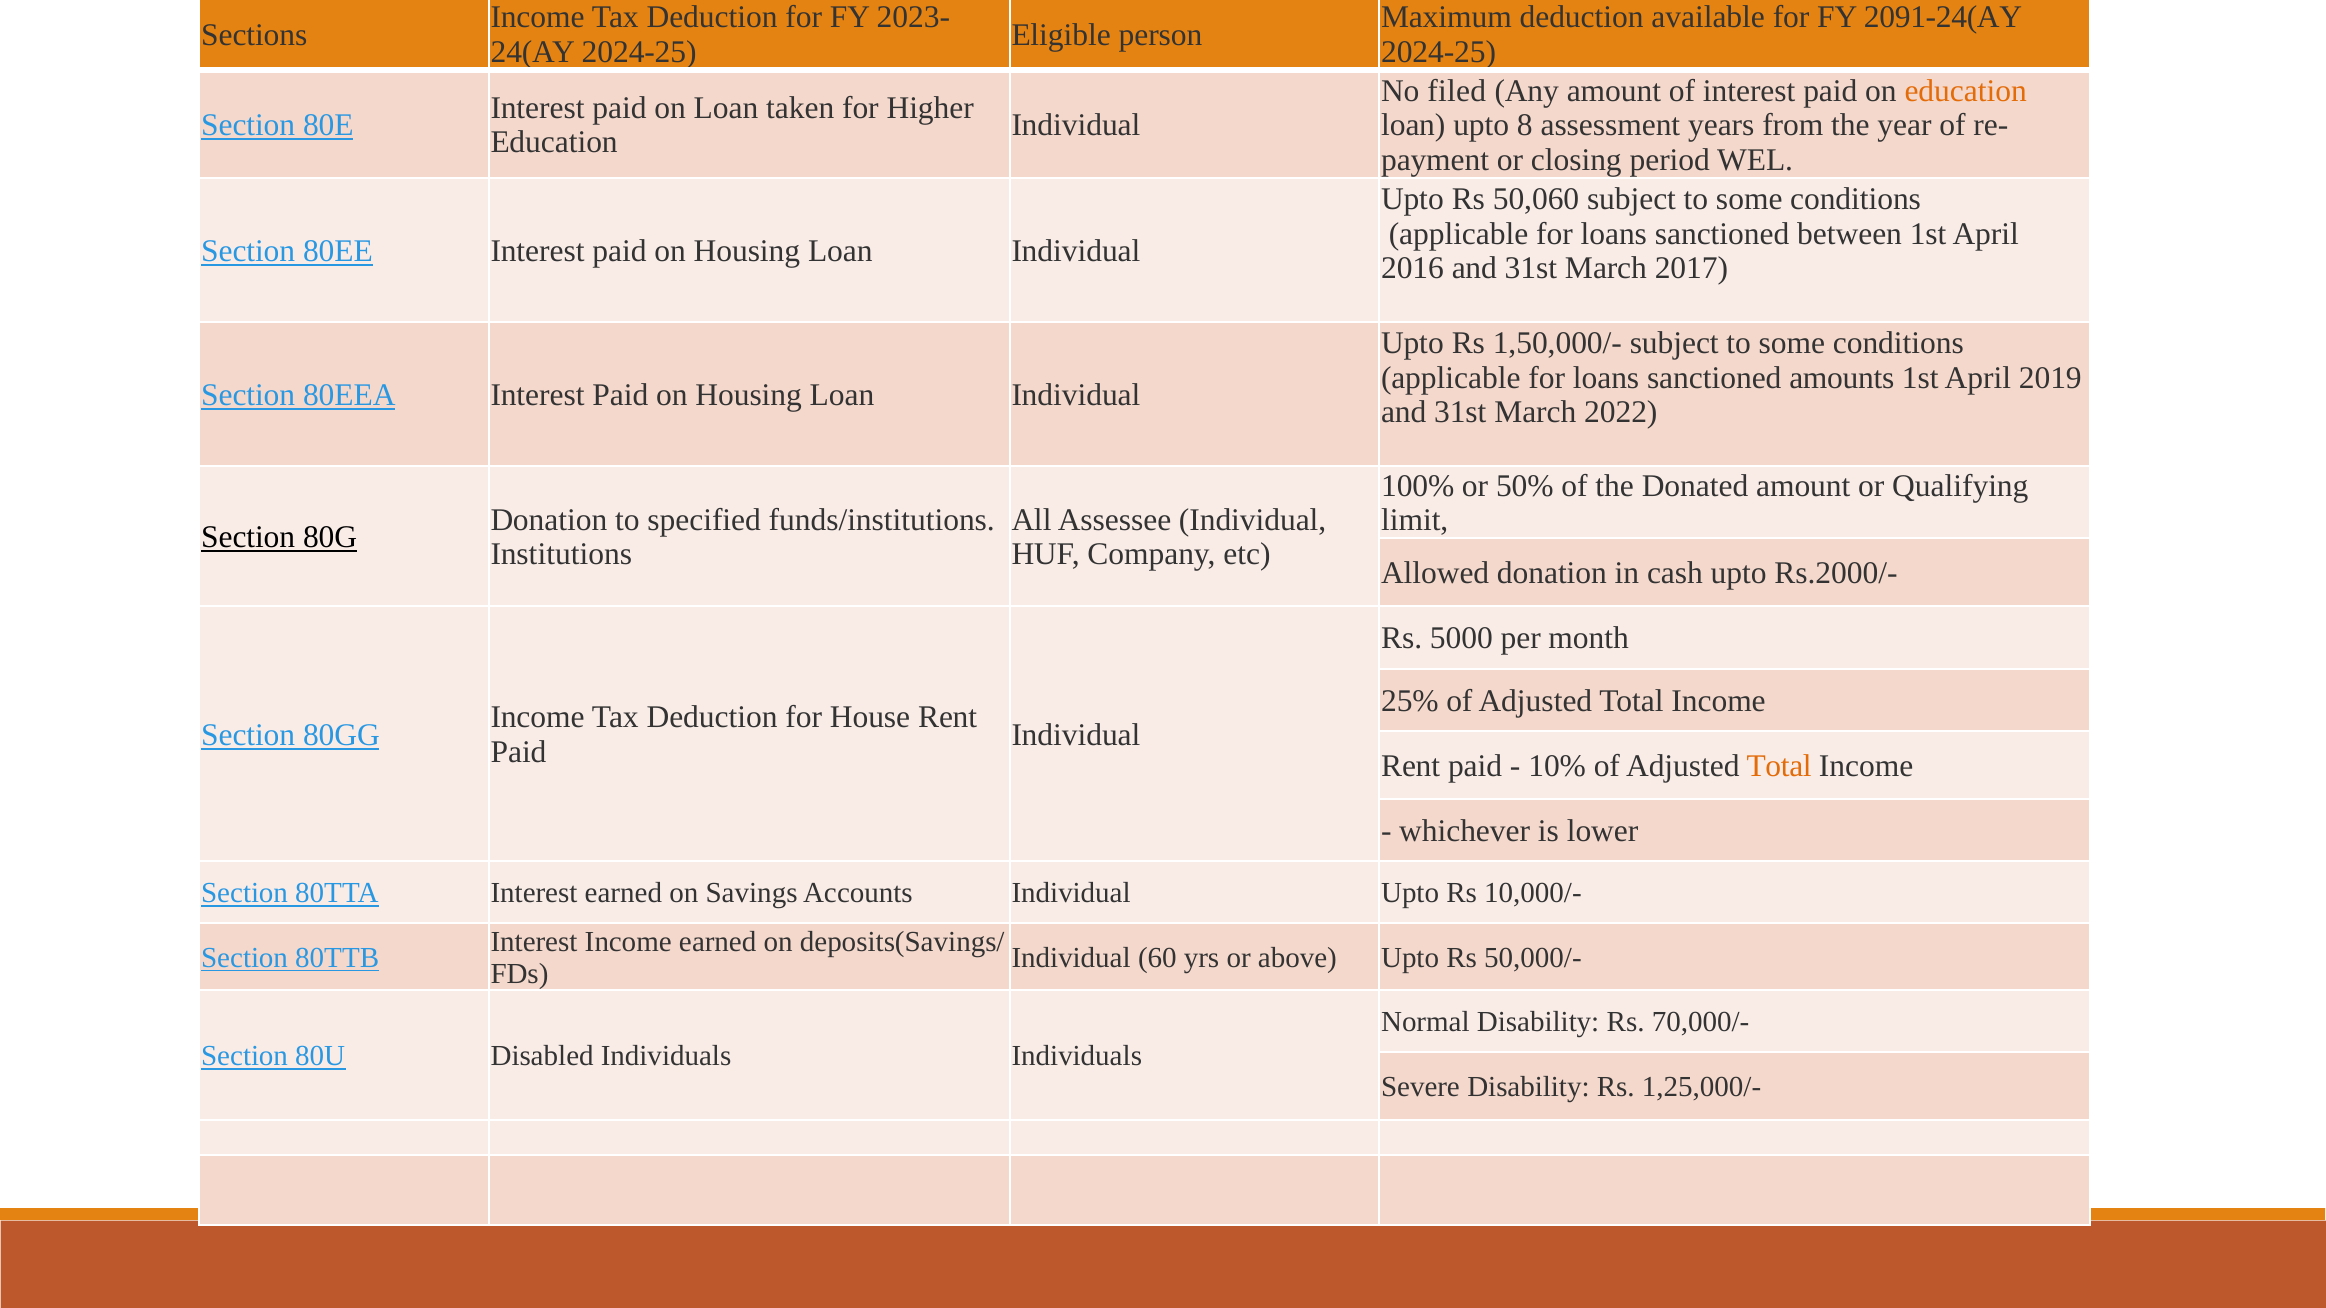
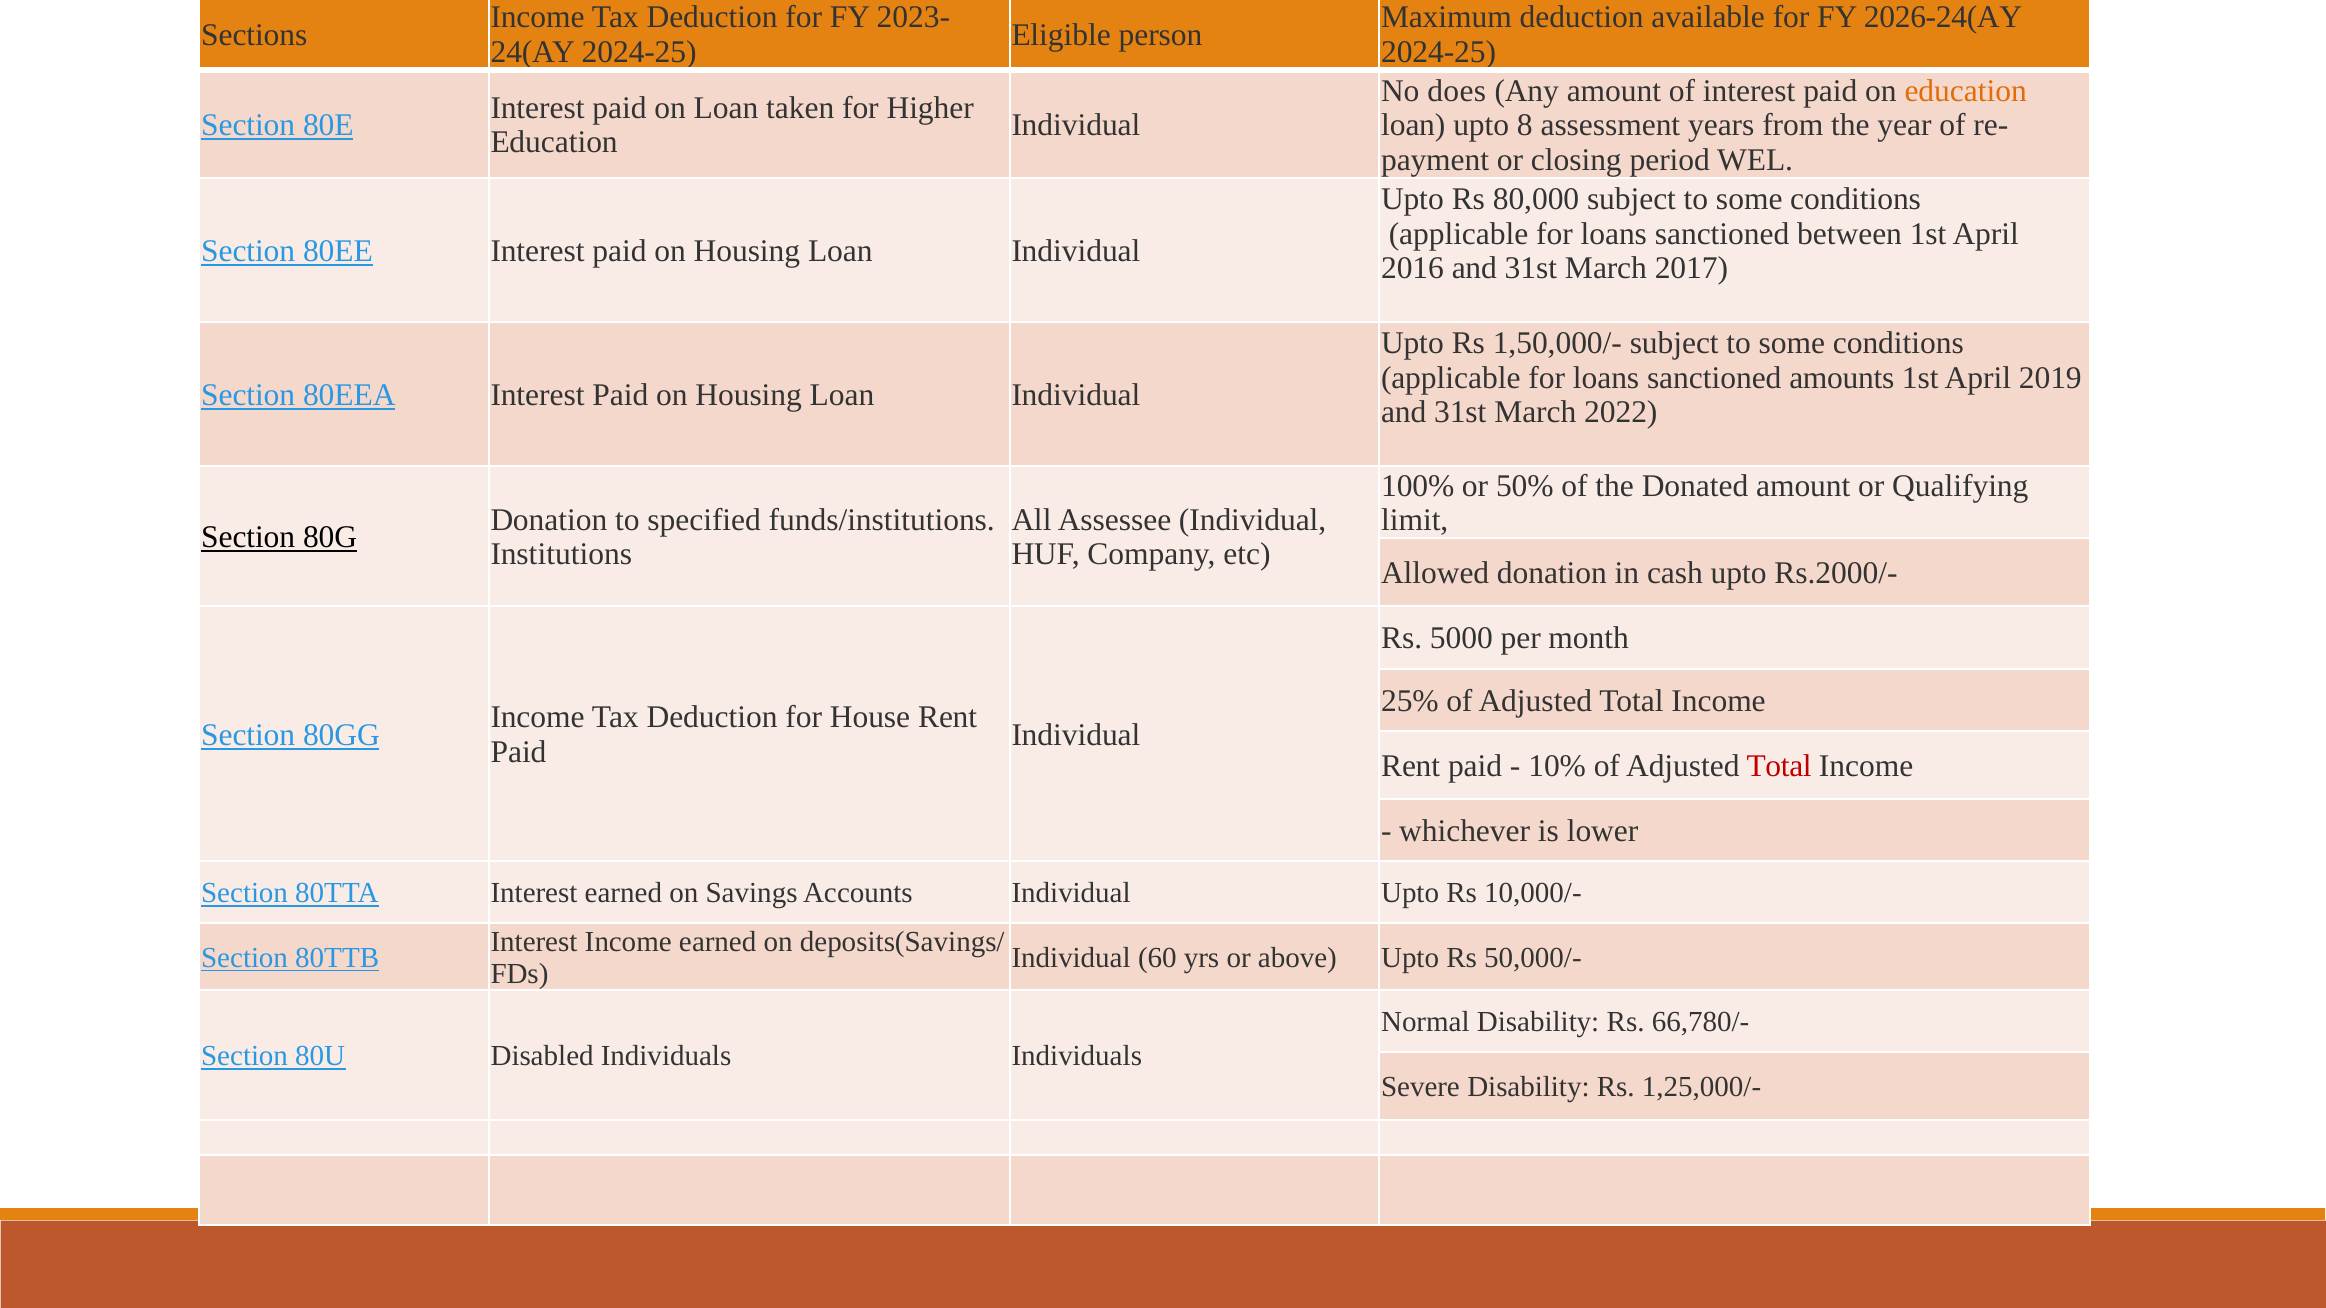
2091-24(AY: 2091-24(AY -> 2026-24(AY (1943, 17)
filed: filed -> does (1457, 91)
50,060: 50,060 -> 80,000 (1536, 199)
Total colour: orange -> red (1779, 766)
70,000/-: 70,000/- -> 66,780/- (1701, 1023)
